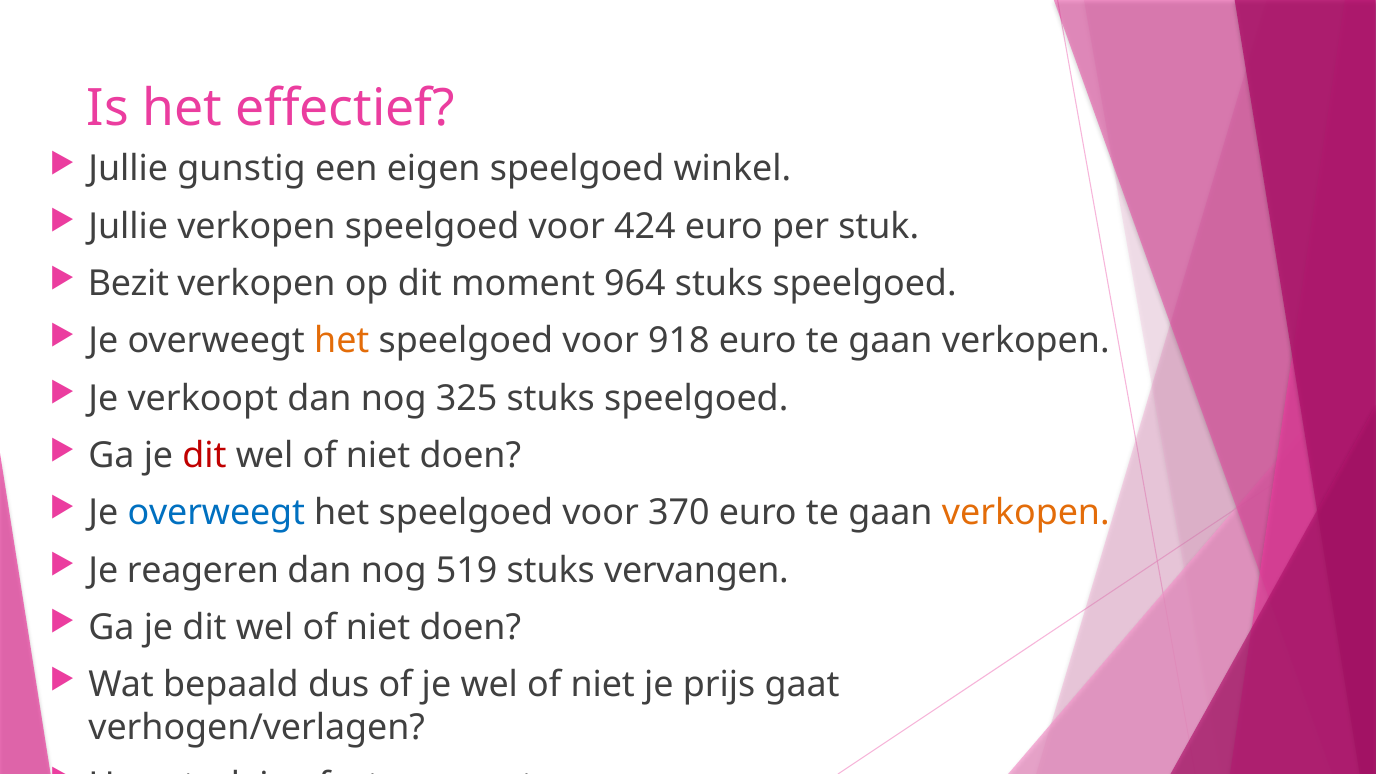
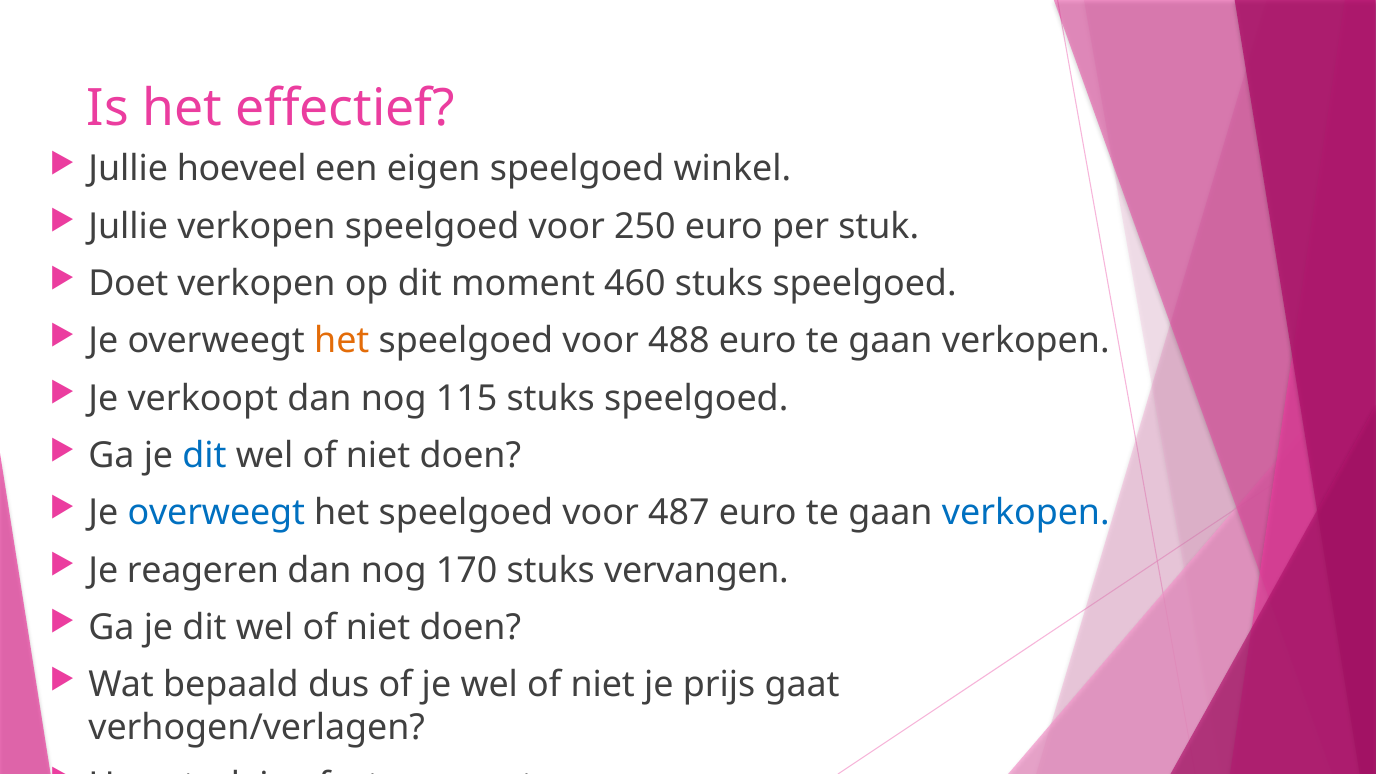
gunstig: gunstig -> hoeveel (242, 169)
424: 424 -> 250 (645, 226)
Bezit: Bezit -> Doet (128, 284)
964: 964 -> 460 (635, 284)
918: 918 -> 488 (679, 341)
325: 325 -> 115 (467, 398)
dit colour: red -> blue (205, 456)
370: 370 -> 487 (679, 513)
verkopen colour: orange -> blue (1026, 513)
519: 519 -> 170 (467, 570)
